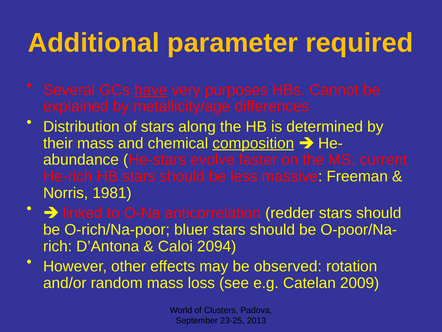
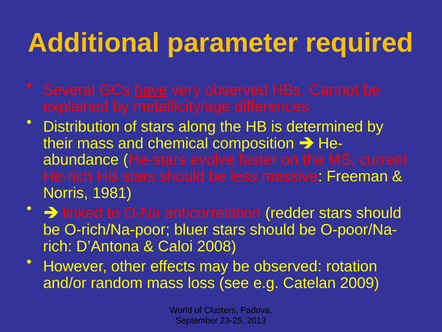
very purposes: purposes -> observed (236, 90)
composition underline: present -> none (253, 143)
2094: 2094 -> 2008 (217, 246)
